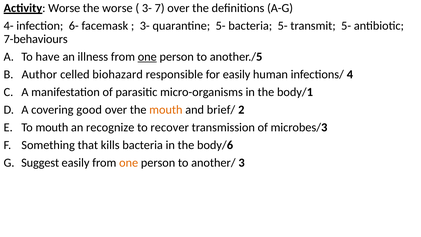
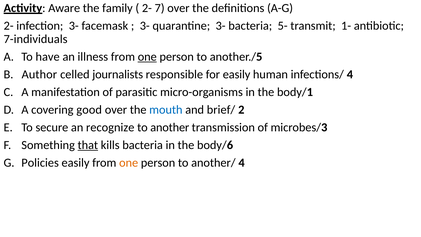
Activity Worse: Worse -> Aware (64, 8)
the worse: worse -> family (117, 8)
3-: 3- -> 2- (147, 8)
4-: 4- -> 2- (9, 26)
infection 6-: 6- -> 3- (74, 26)
quarantine 5-: 5- -> 3- (221, 26)
transmit 5-: 5- -> 1- (346, 26)
7-behaviours: 7-behaviours -> 7-individuals (36, 39)
biohazard: biohazard -> journalists (118, 74)
mouth colour: orange -> blue (166, 110)
To mouth: mouth -> secure (52, 127)
recover: recover -> another (170, 127)
that underline: none -> present (88, 145)
Suggest: Suggest -> Policies (40, 163)
another/ 3: 3 -> 4 (242, 163)
